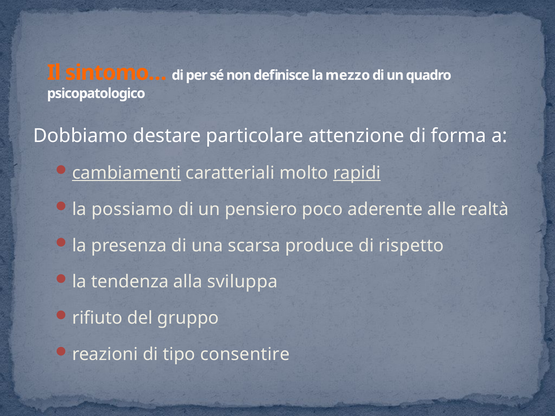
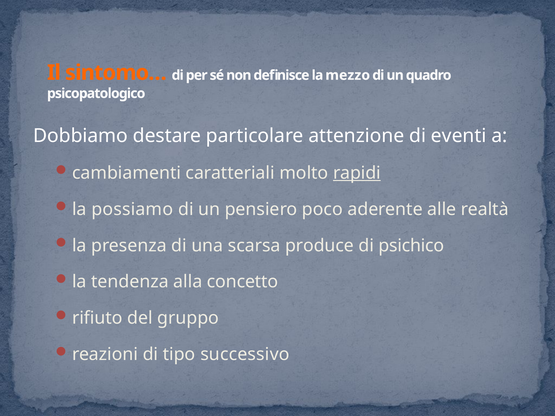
forma: forma -> eventi (459, 136)
cambiamenti underline: present -> none (127, 173)
rispetto: rispetto -> psichico (411, 246)
sviluppa: sviluppa -> concetto (243, 282)
consentire: consentire -> successivo (245, 355)
